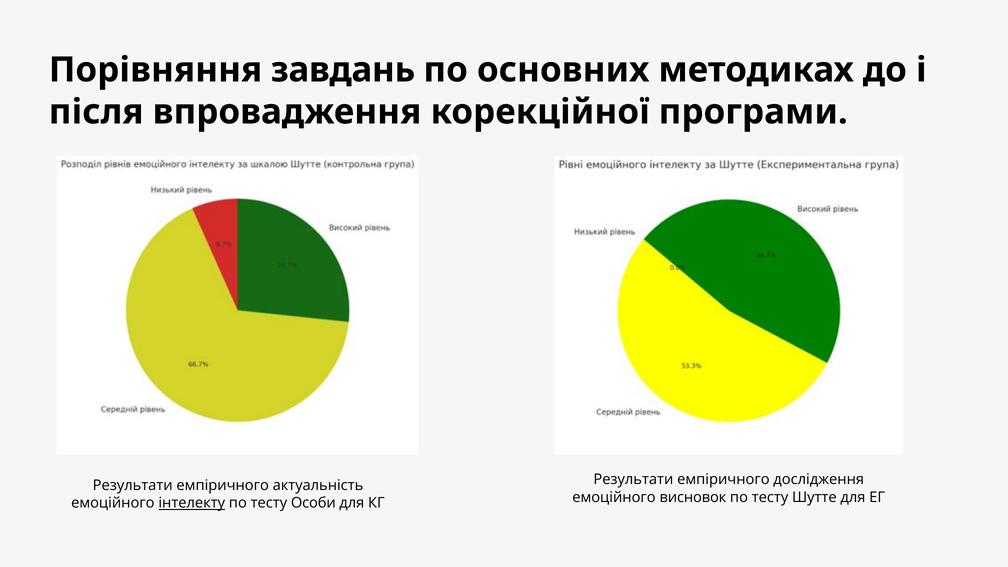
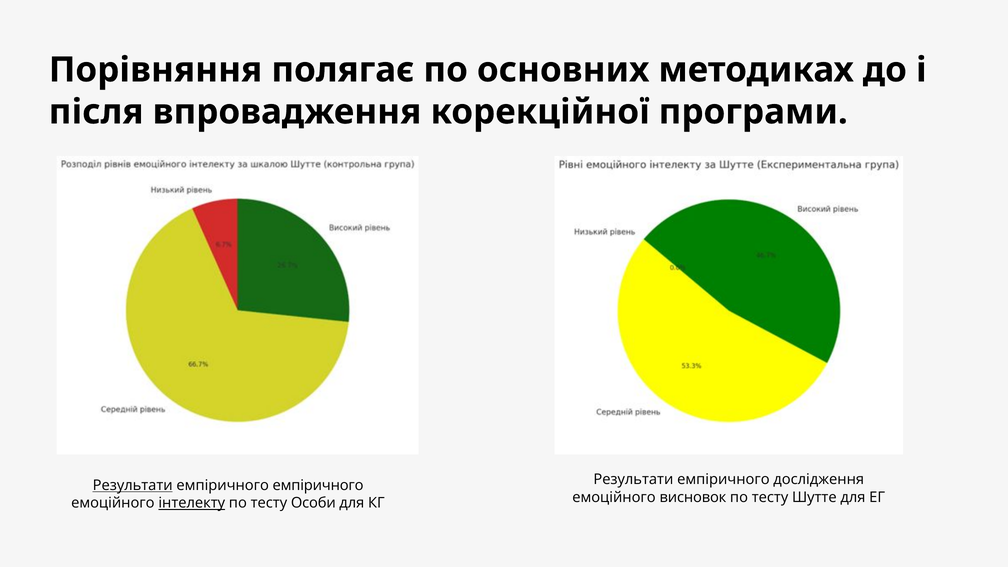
завдань: завдань -> полягає (343, 70)
Результати underline: none -> present (133, 485)
емпіричного актуальність: актуальність -> емпіричного (318, 485)
